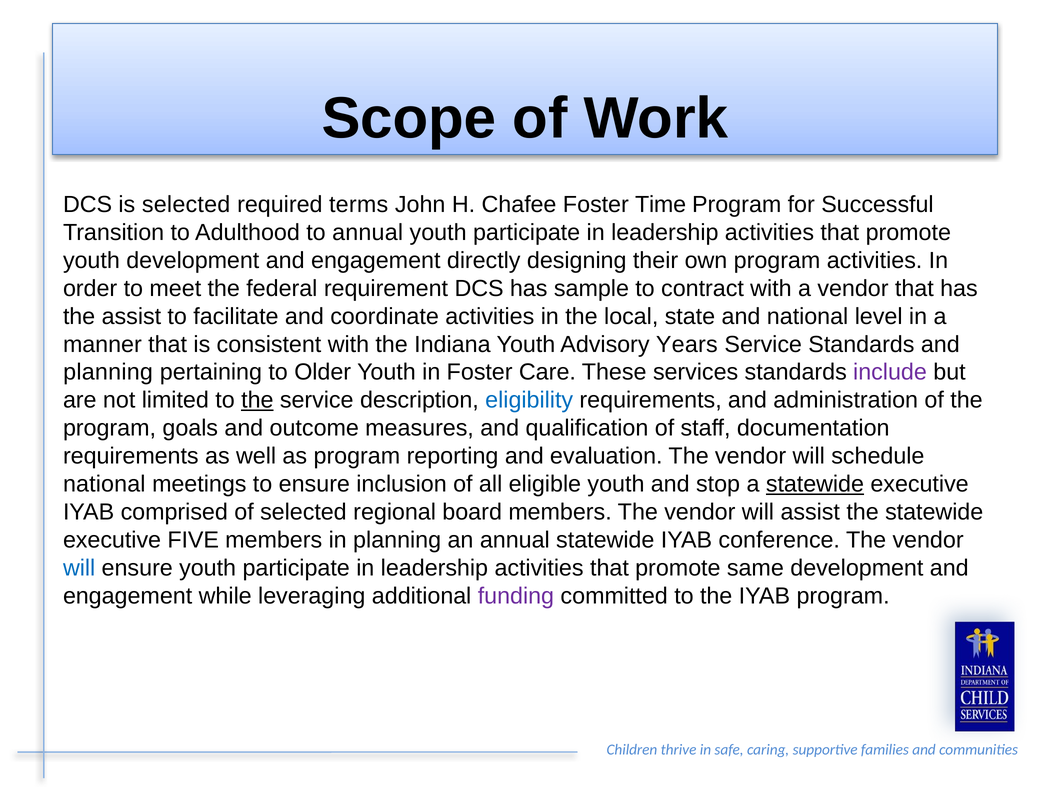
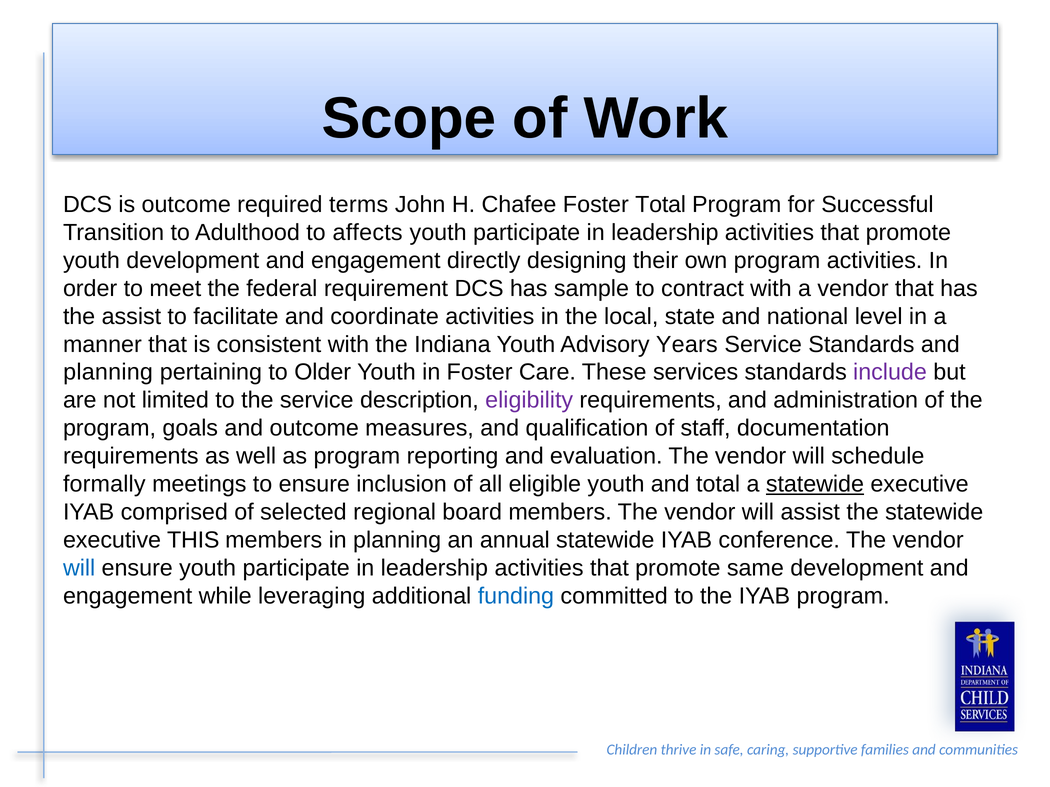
is selected: selected -> outcome (186, 205)
Foster Time: Time -> Total (661, 205)
to annual: annual -> affects (368, 233)
the underline: present -> none (257, 401)
eligibility colour: blue -> purple (529, 401)
national: national -> formally (104, 484)
and stop: stop -> total (718, 484)
FIVE: FIVE -> THIS (193, 540)
funding colour: purple -> blue (516, 596)
